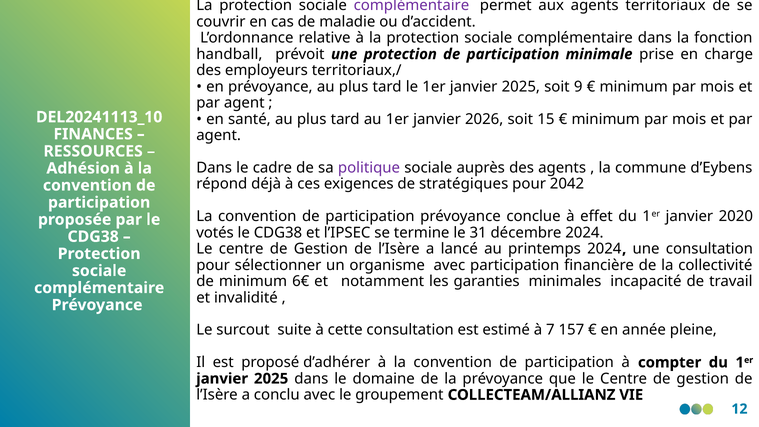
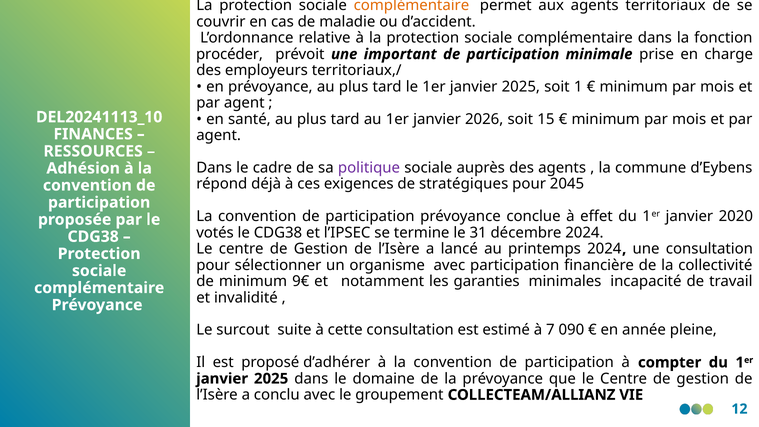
complémentaire colour: purple -> orange (411, 5)
handball: handball -> procéder (229, 54)
une protection: protection -> important (400, 54)
9: 9 -> 1 (578, 87)
2042: 2042 -> 2045 (567, 184)
6€: 6€ -> 9€ (301, 281)
157: 157 -> 090 (571, 330)
